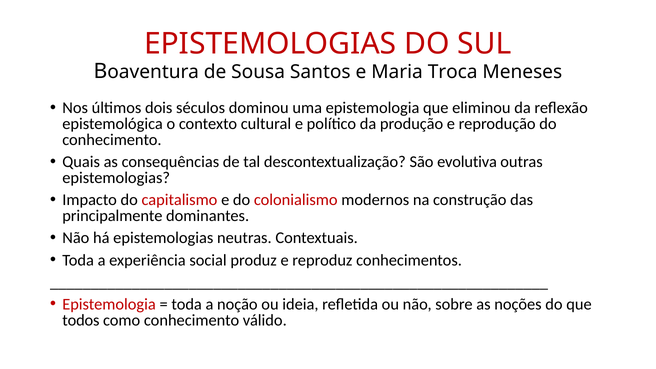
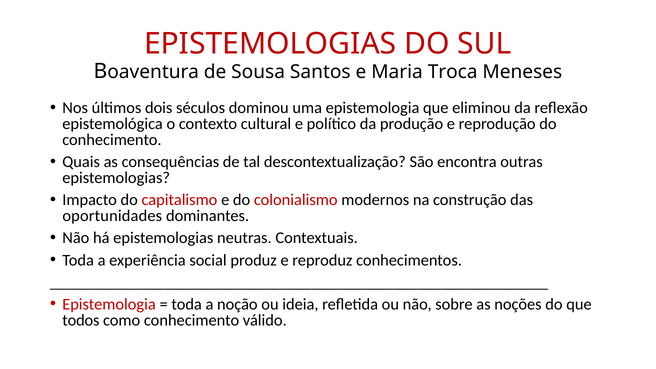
evolutiva: evolutiva -> encontra (467, 162)
principalmente: principalmente -> oportunidades (112, 216)
